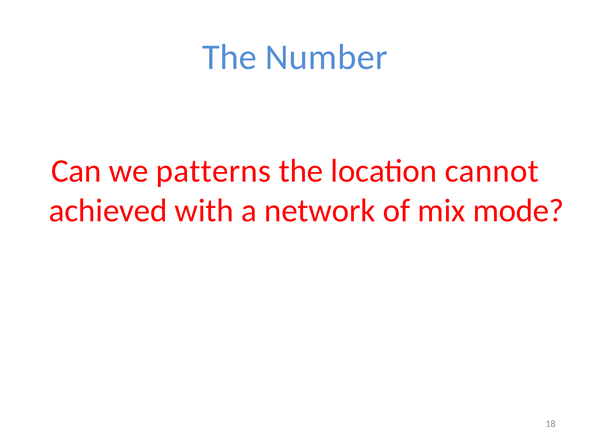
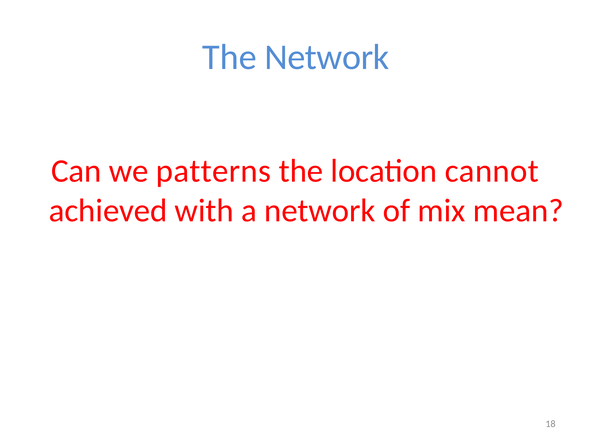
The Number: Number -> Network (327, 57)
mode: mode -> mean (518, 210)
